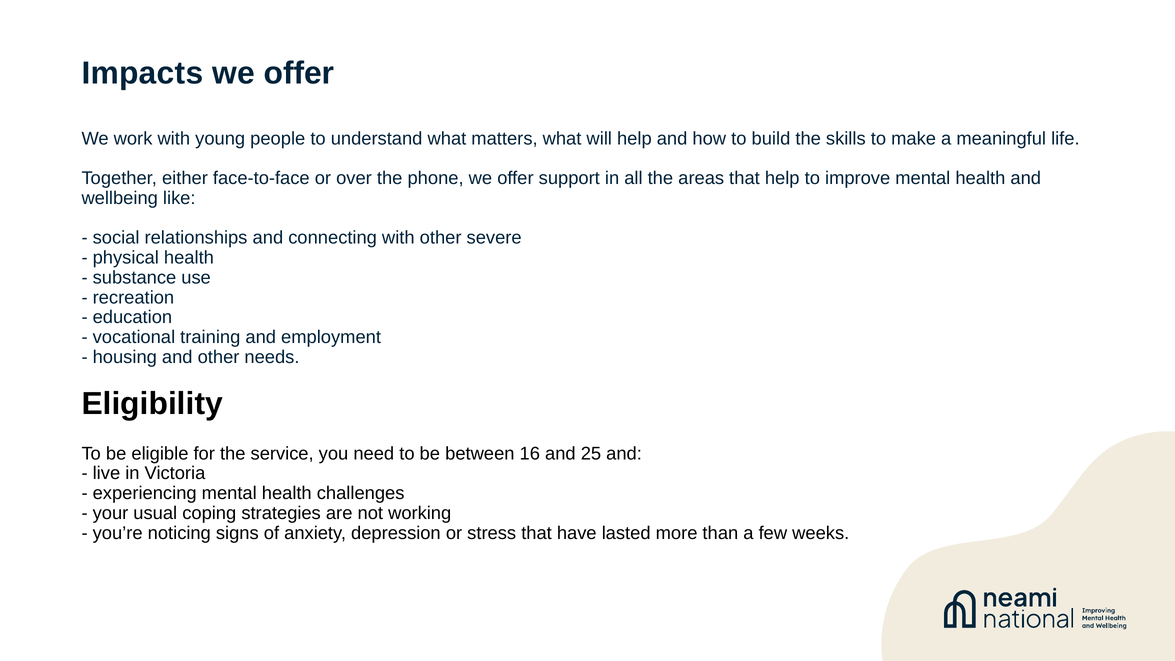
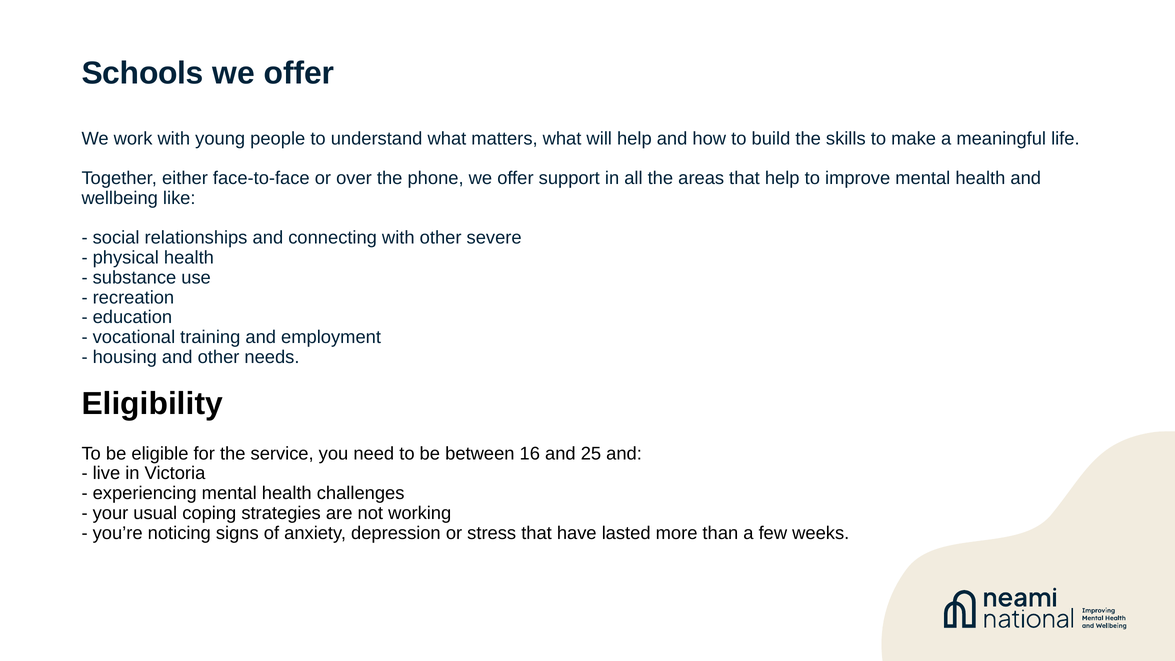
Impacts: Impacts -> Schools (143, 73)
